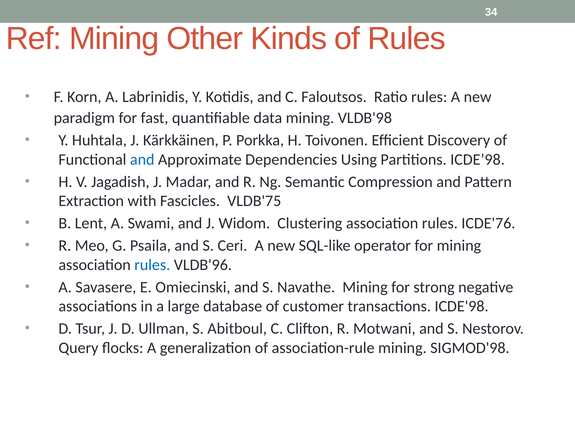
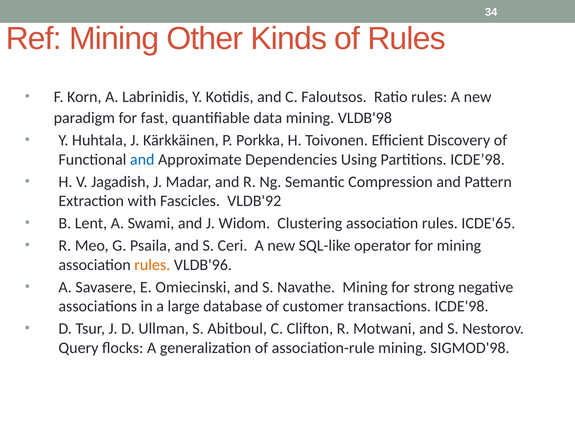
VLDB'75: VLDB'75 -> VLDB'92 (254, 201)
ICDE'76: ICDE'76 -> ICDE'65 (488, 223)
rules colour: blue -> orange (152, 265)
